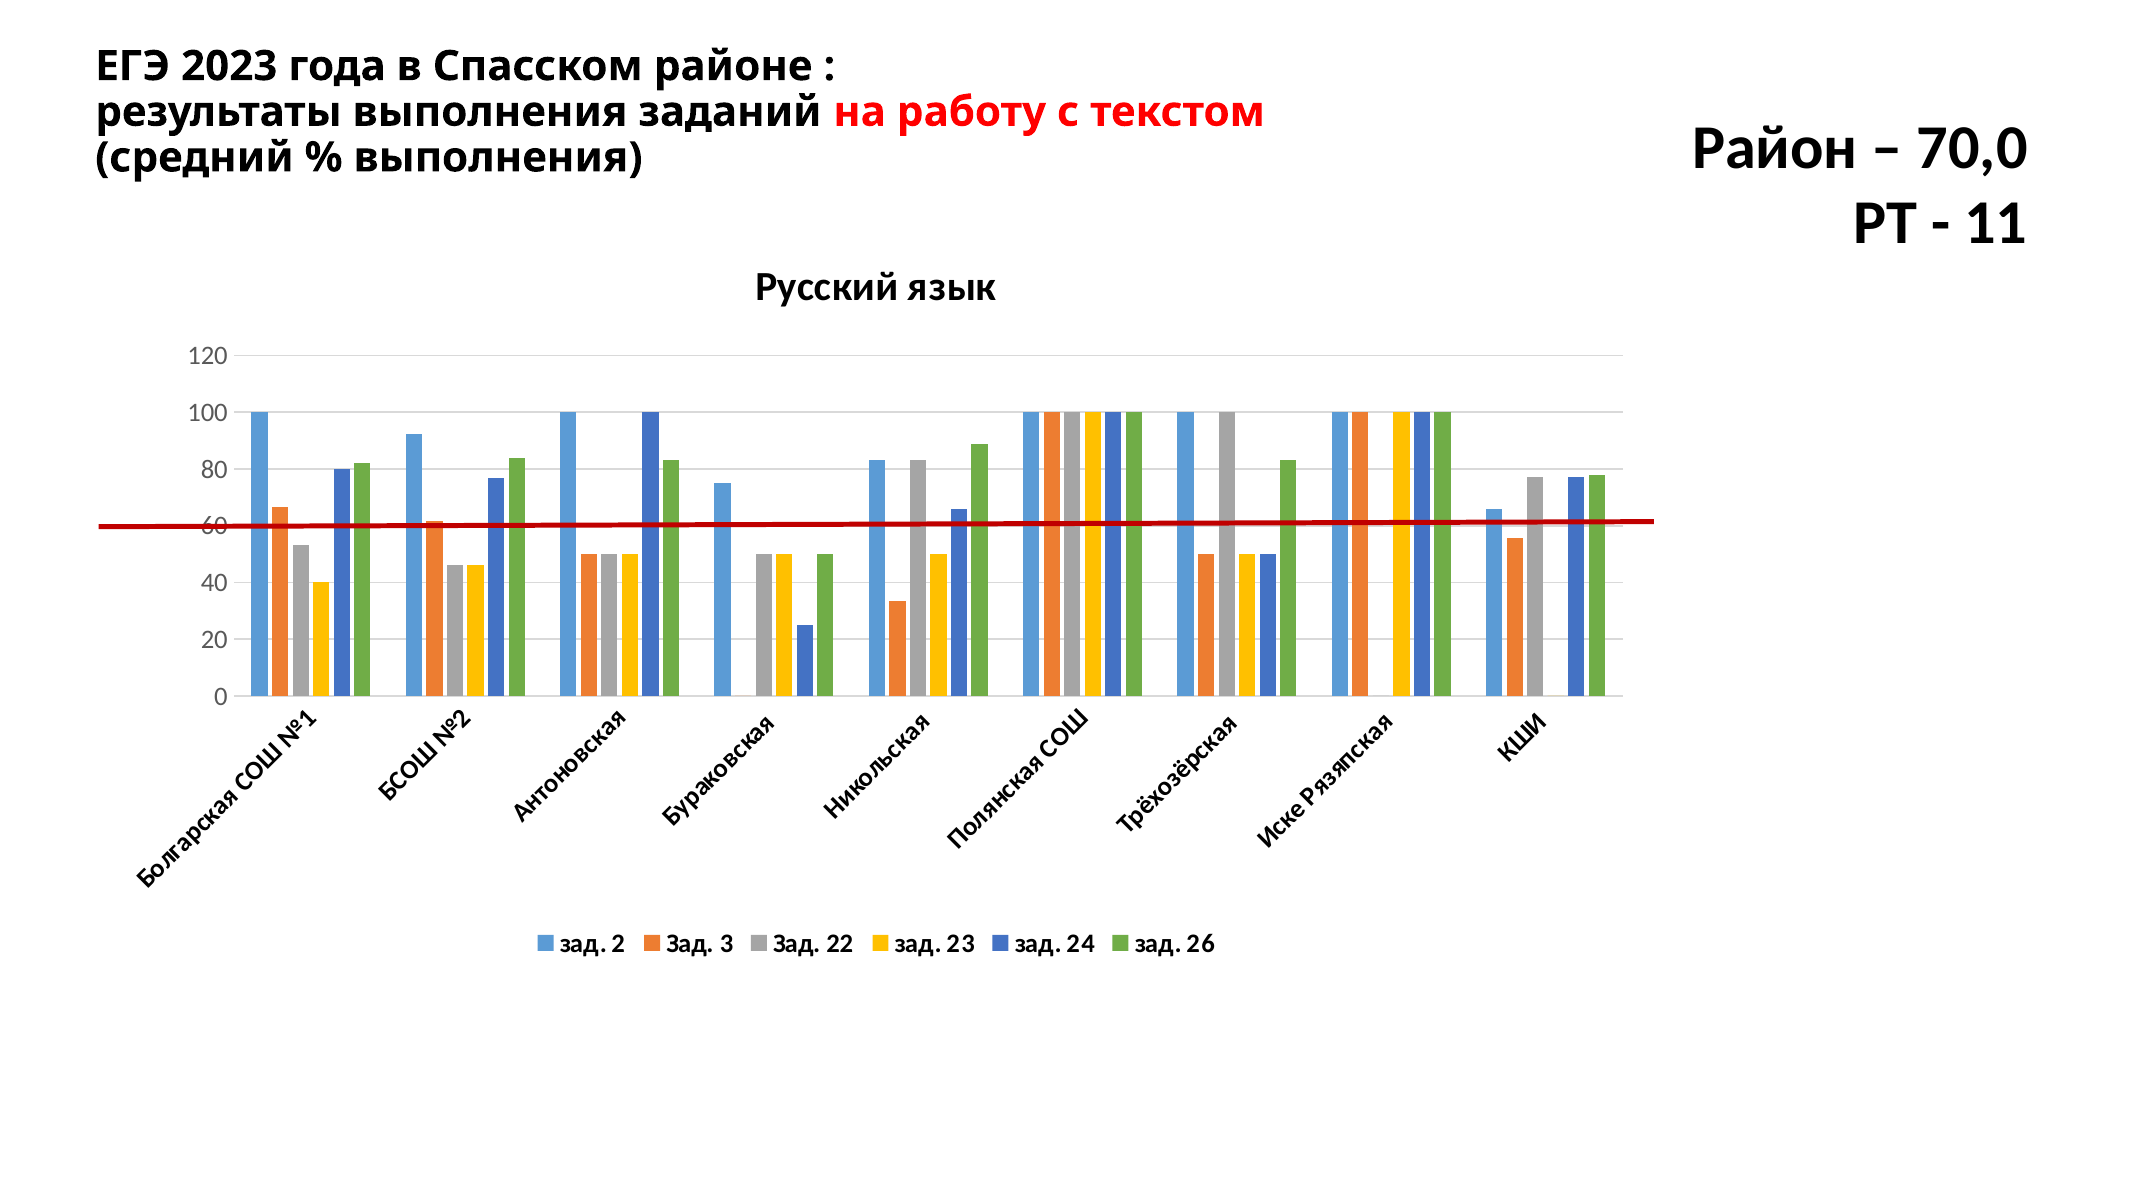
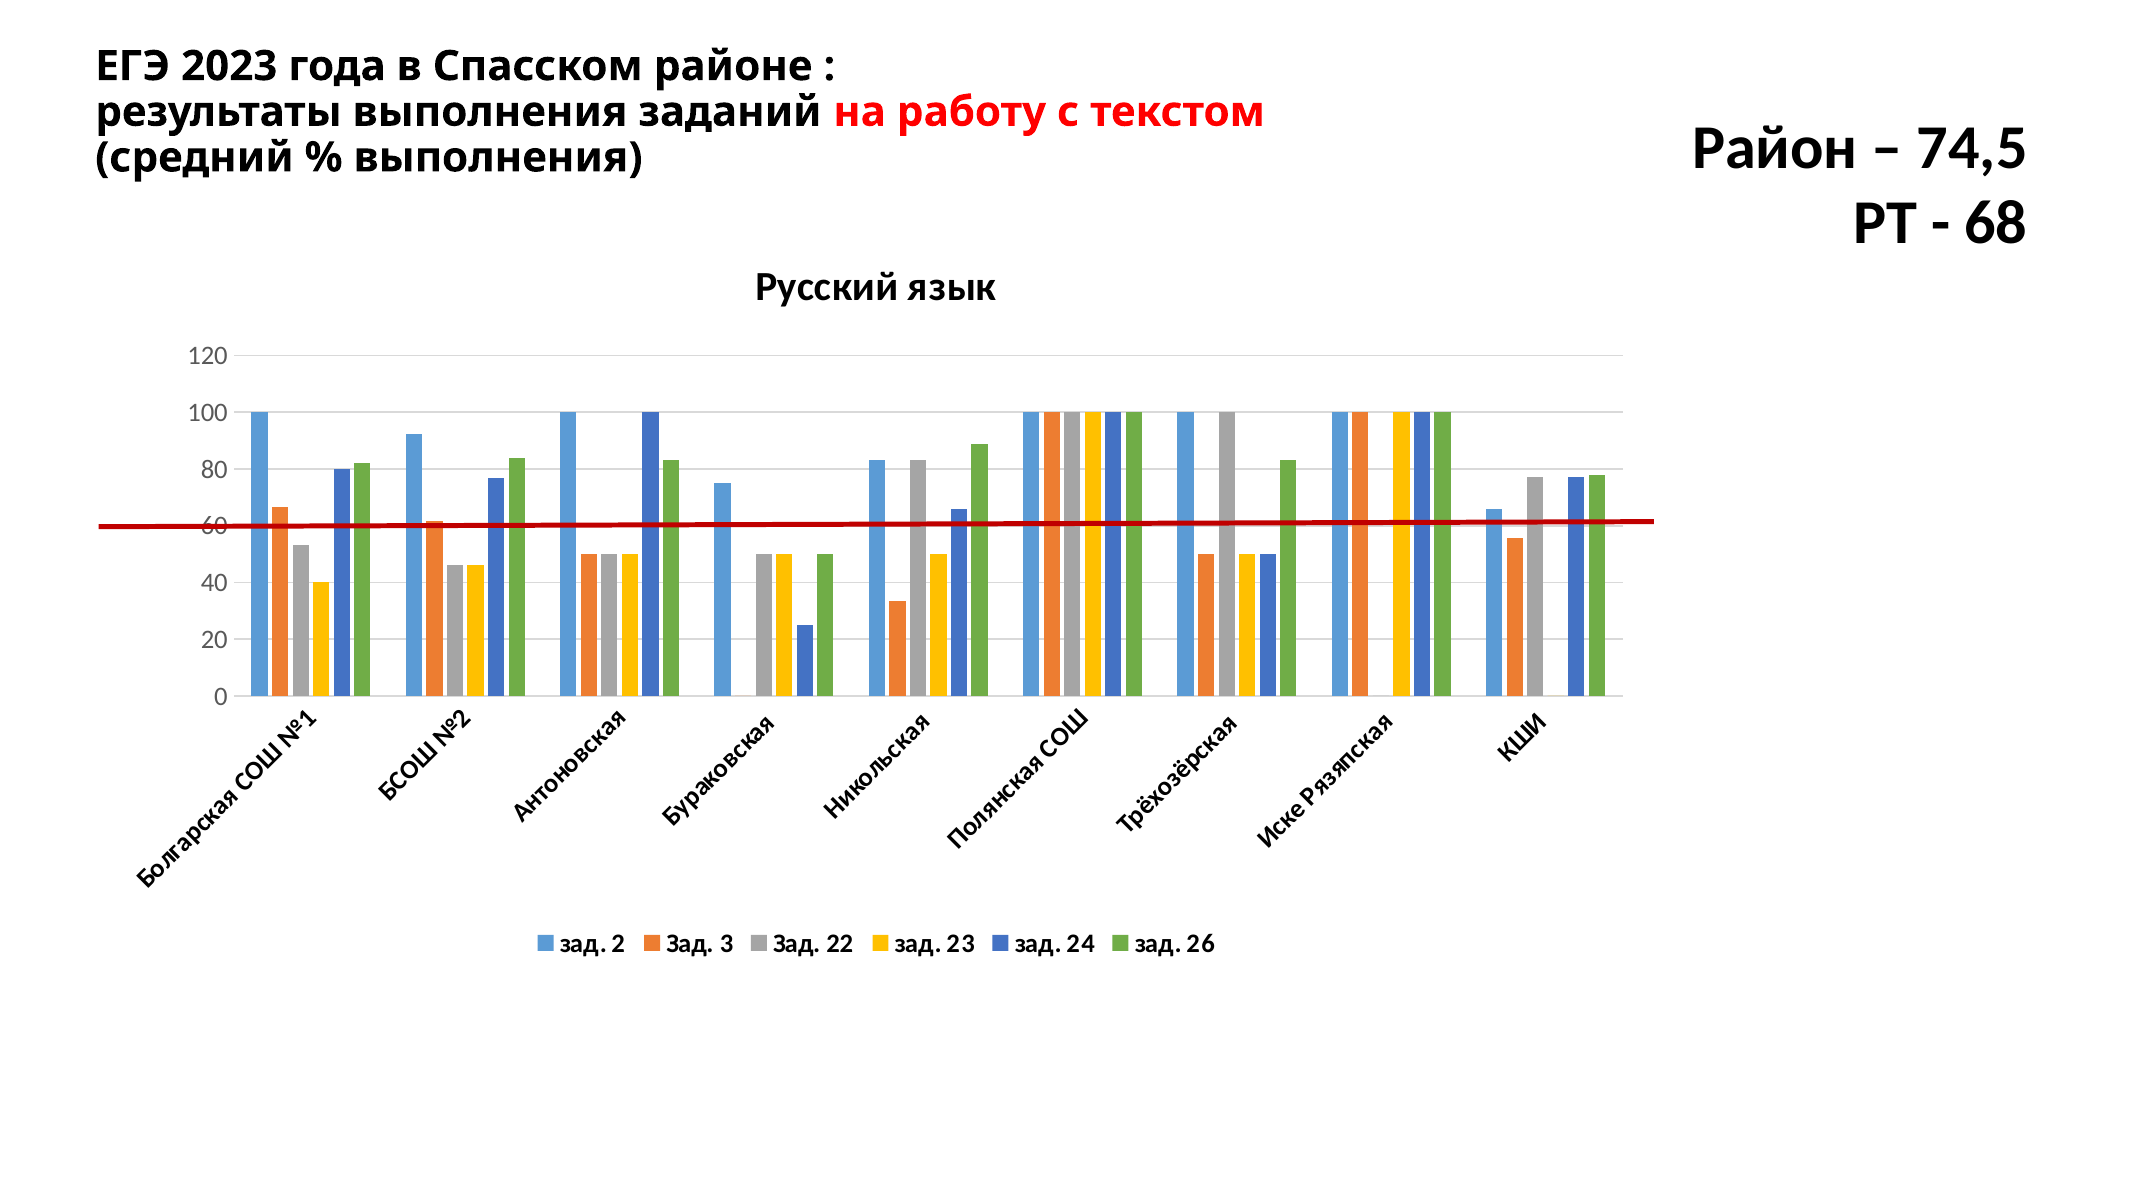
70,0: 70,0 -> 74,5 (1972, 148)
11: 11 -> 68 (1996, 223)
